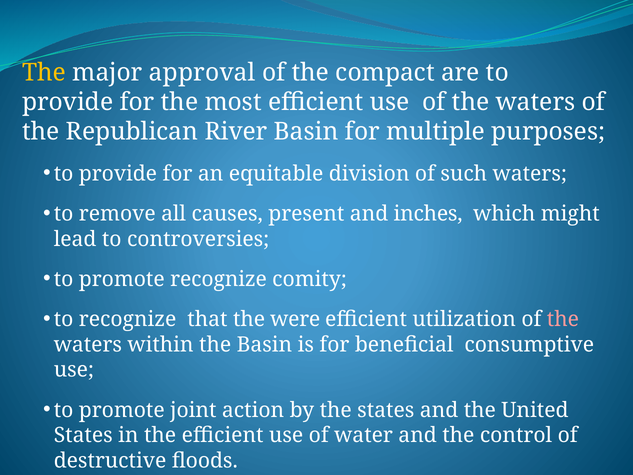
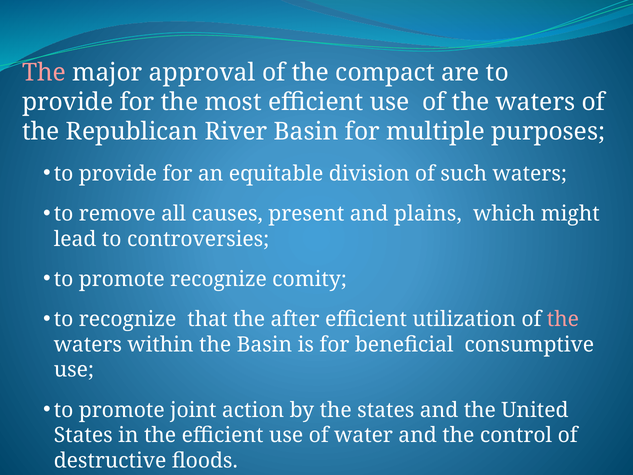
The colour: yellow -> pink (44, 72)
inches: inches -> plains (428, 214)
were: were -> after (295, 319)
